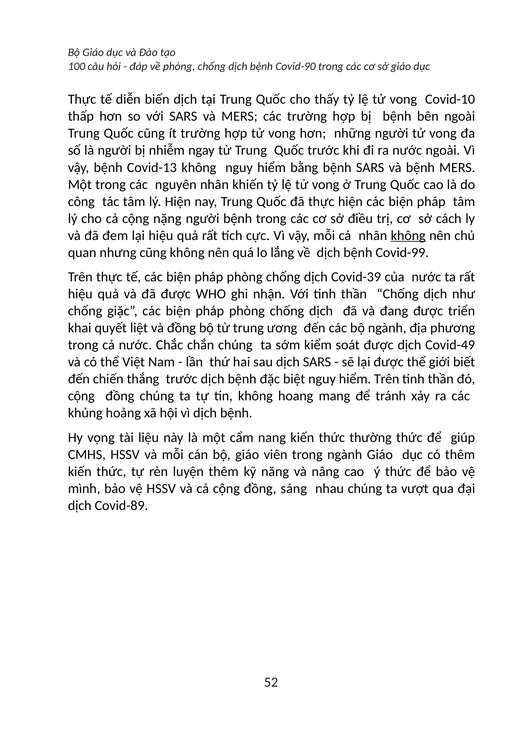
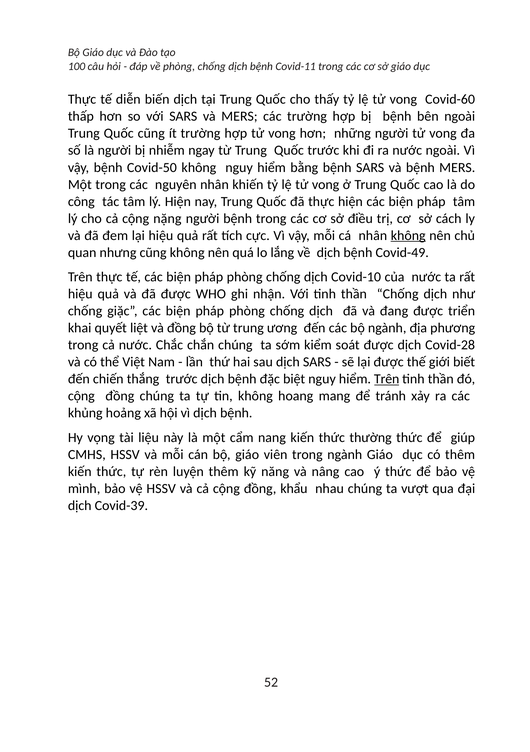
Covid-90: Covid-90 -> Covid-11 (296, 66)
Covid-10: Covid-10 -> Covid-60 (450, 99)
Covid-13: Covid-13 -> Covid-50 (152, 167)
Covid-99: Covid-99 -> Covid-49 (402, 252)
Covid-39: Covid-39 -> Covid-10 (356, 277)
Covid-49: Covid-49 -> Covid-28 (450, 345)
Trên underline: none -> present (387, 379)
sáng: sáng -> khẩu (294, 488)
Covid-89: Covid-89 -> Covid-39 (121, 505)
